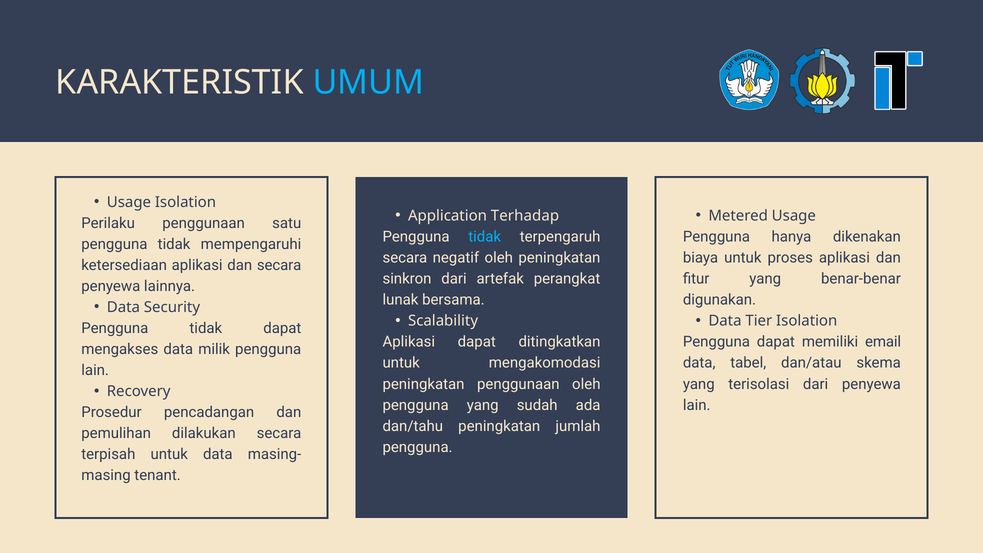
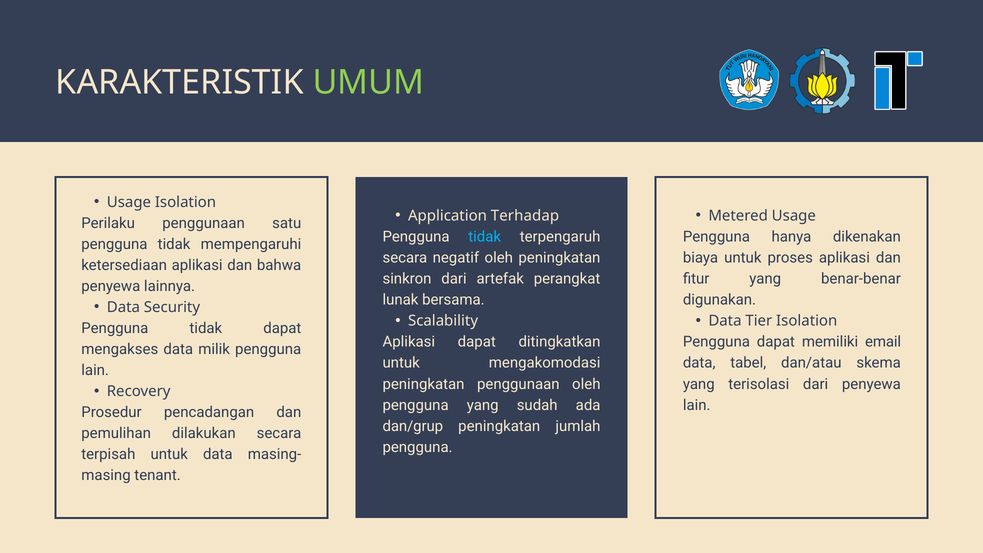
UMUM colour: light blue -> light green (368, 82)
dan secara: secara -> bahwa (279, 265)
dan/tahu: dan/tahu -> dan/grup (413, 426)
